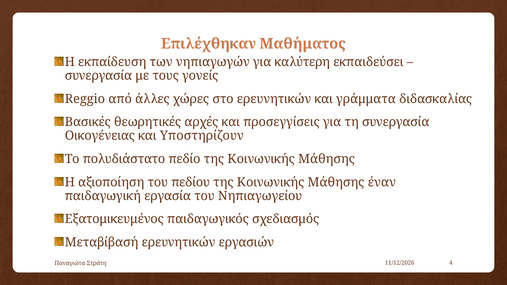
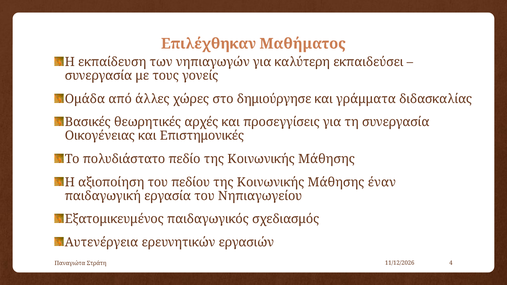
Reggio: Reggio -> Ομάδα (85, 99)
στο ερευνητικών: ερευνητικών -> δημιούργησε (274, 99)
Υποστηρίζουν: Υποστηρίζουν -> Επιστημονικές (202, 136)
Μεταβίβασή: Μεταβίβασή -> Αυτενέργεια (102, 242)
